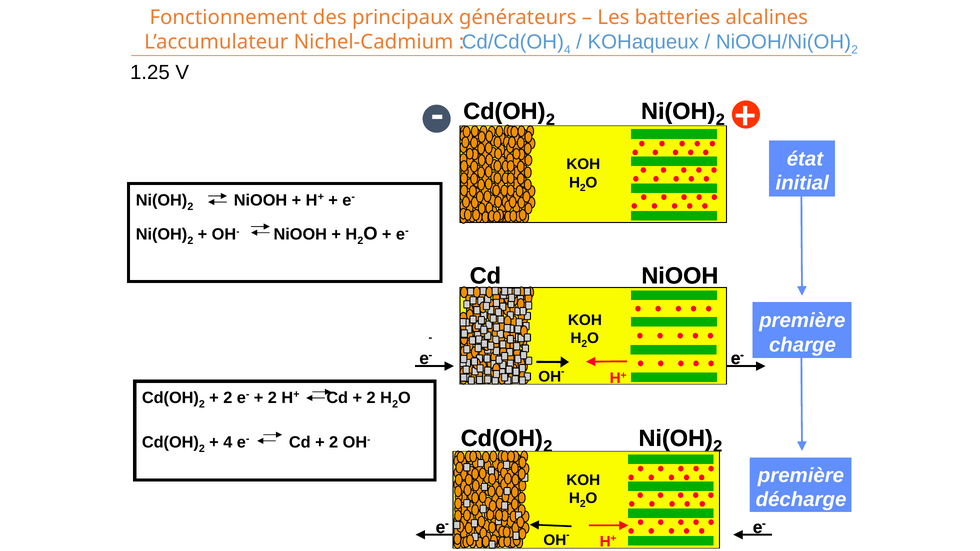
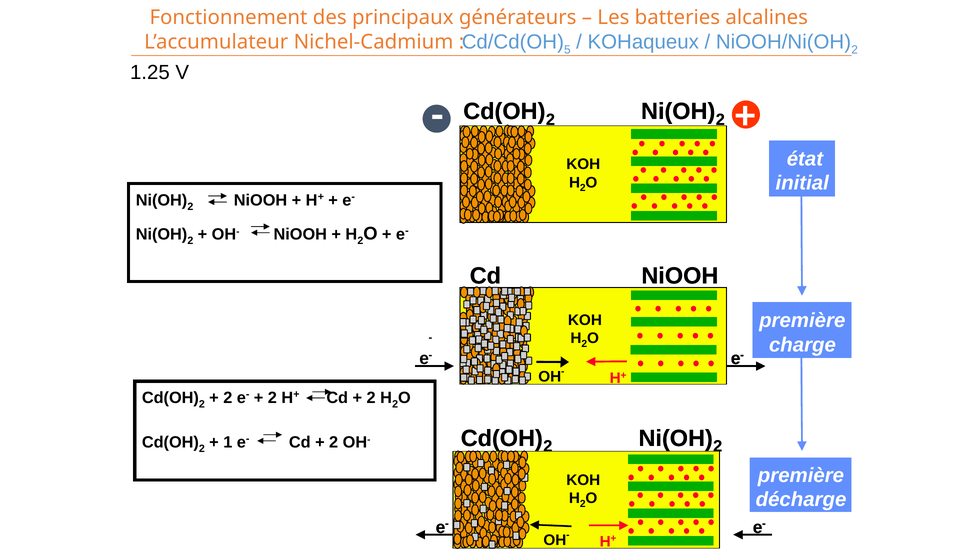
4: 4 -> 5 (567, 50)
4: 4 -> 1 (228, 443)
